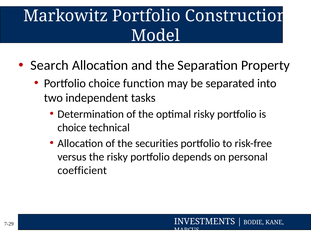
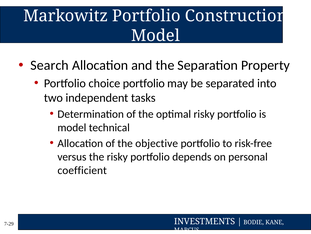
choice function: function -> portfolio (144, 83)
choice: choice -> model (72, 127)
securities: securities -> objective (157, 143)
